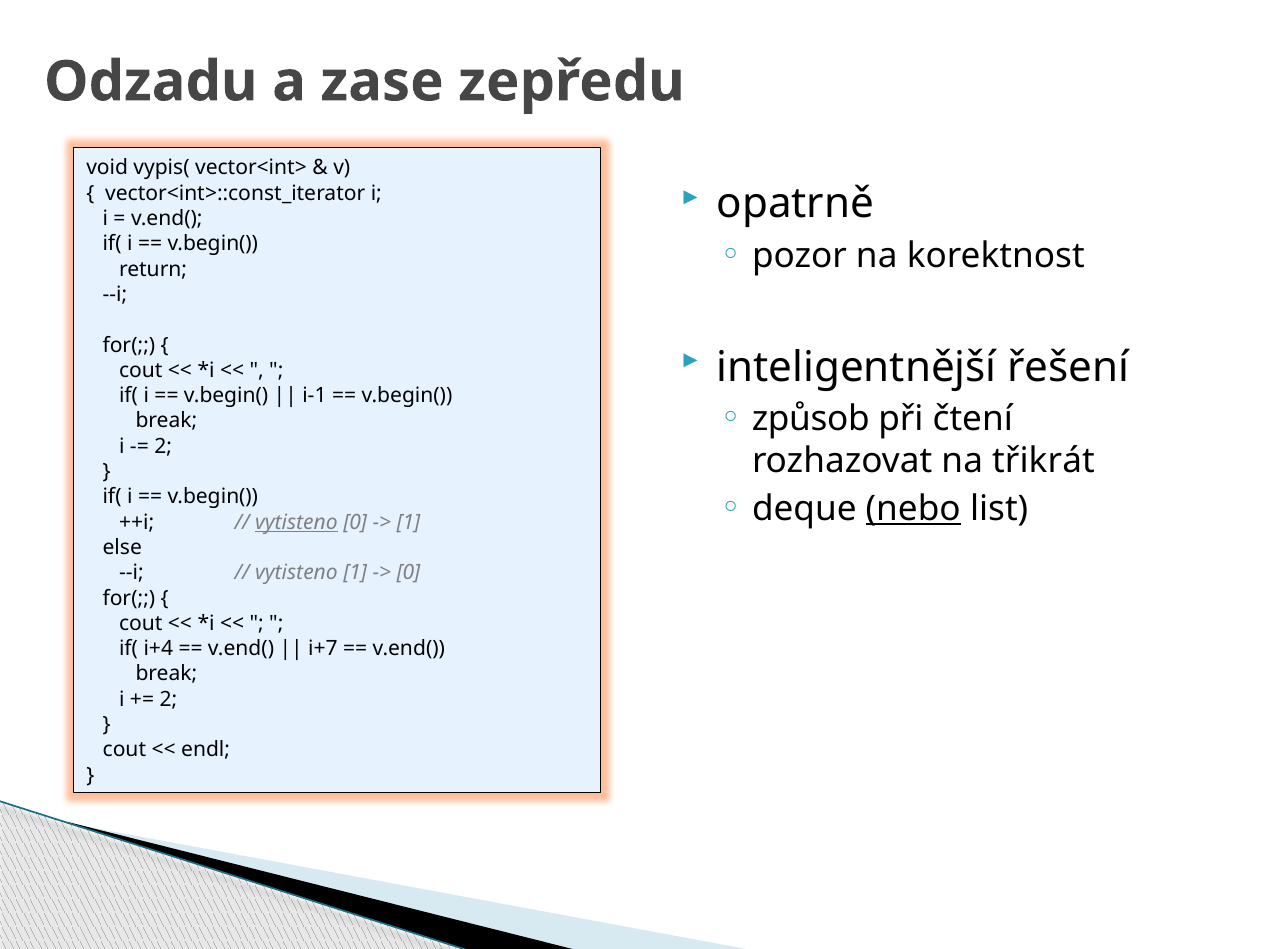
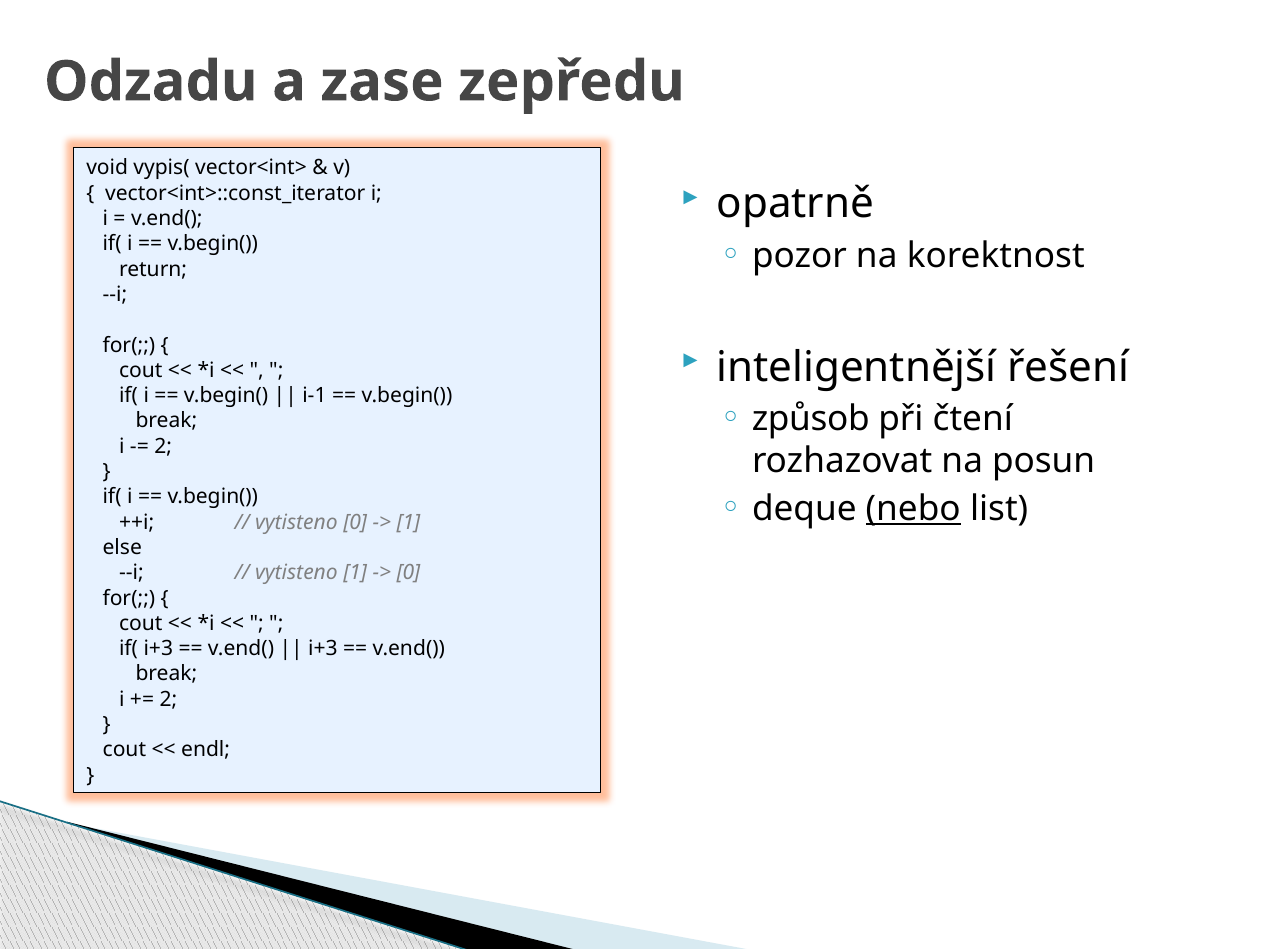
třikrát: třikrát -> posun (1044, 461)
vytisteno underline: present -> none (296, 522)
if( i+4: i+4 -> i+3 (158, 649)
i+7: i+7 -> i+3 (323, 649)
